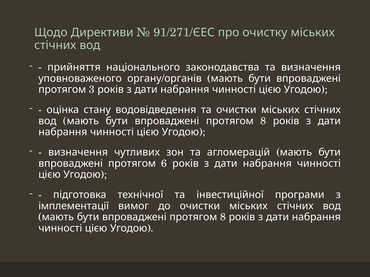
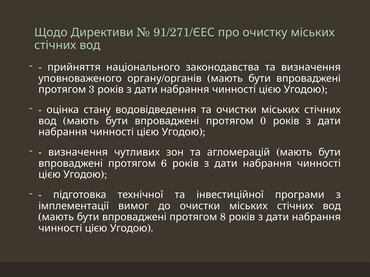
8: 8 -> 0 (263, 121)
